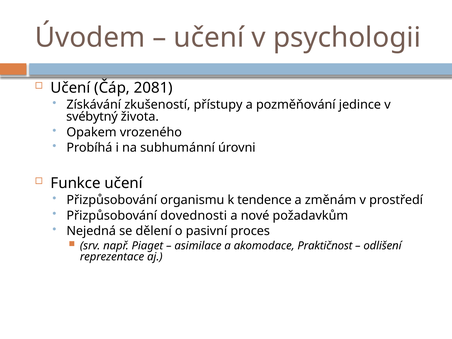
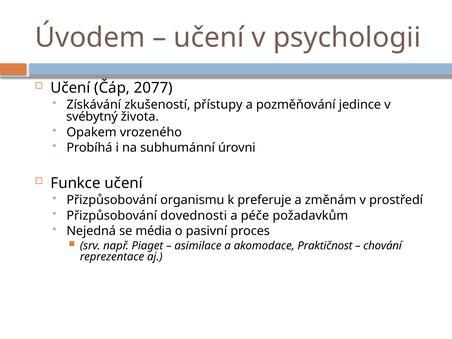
2081: 2081 -> 2077 (153, 88)
tendence: tendence -> preferuje (264, 200)
nové: nové -> péče (255, 216)
dělení: dělení -> média (154, 231)
odlišení: odlišení -> chování (383, 246)
